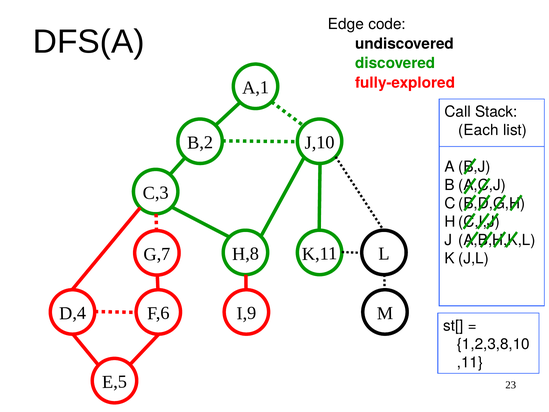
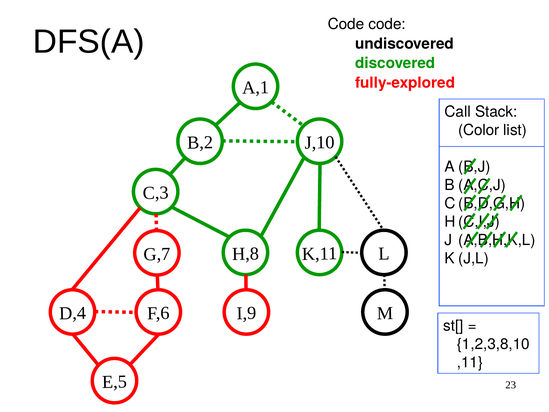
Edge: Edge -> Code (346, 24)
Each: Each -> Color (479, 130)
